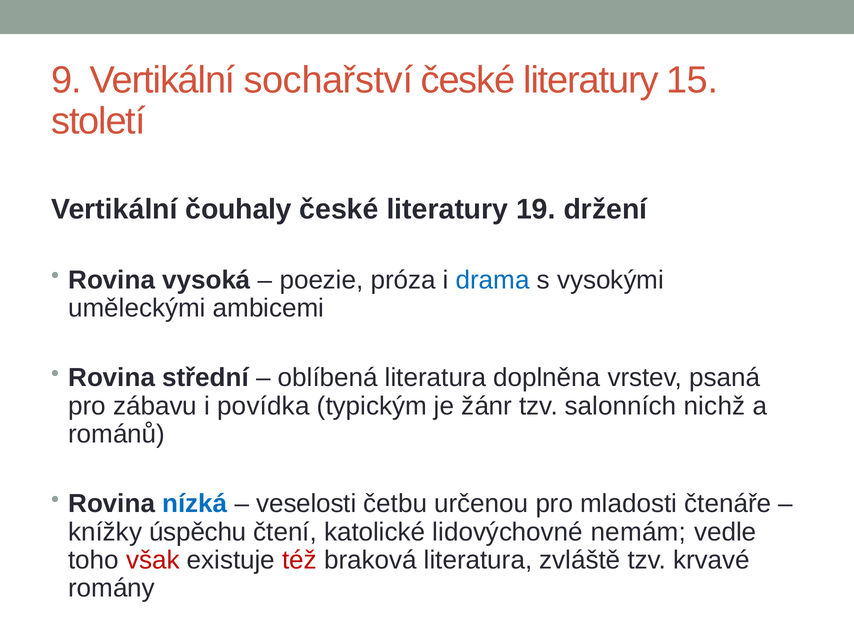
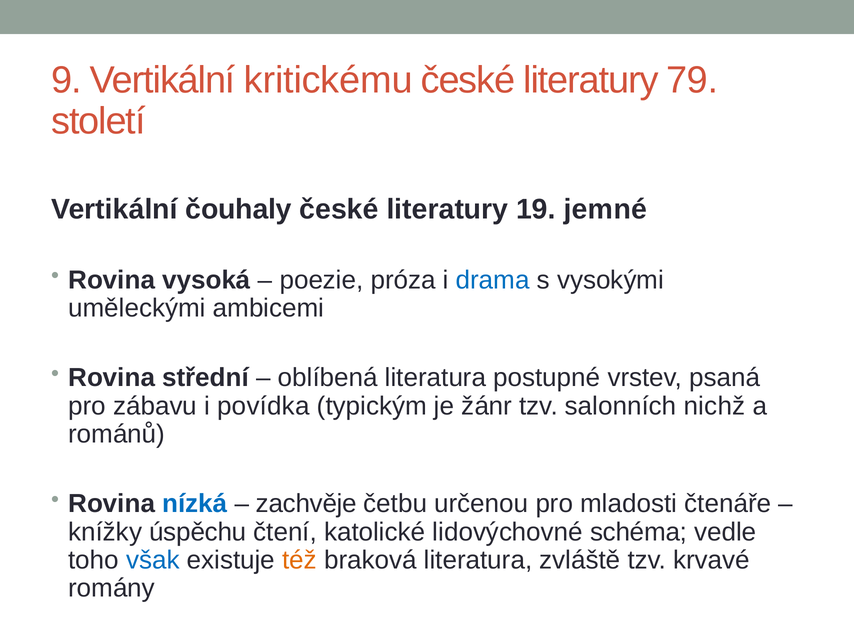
sochařství: sochařství -> kritickému (328, 80)
15: 15 -> 79 (692, 80)
držení: držení -> jemné (605, 210)
doplněna: doplněna -> postupné (547, 378)
veselosti: veselosti -> zachvěje (306, 504)
nemám: nemám -> schéma (639, 532)
však colour: red -> blue (153, 561)
též colour: red -> orange (300, 561)
